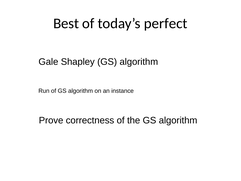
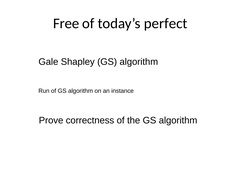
Best: Best -> Free (66, 23)
